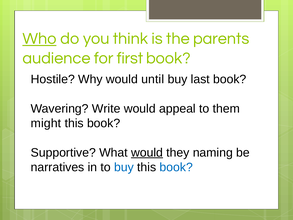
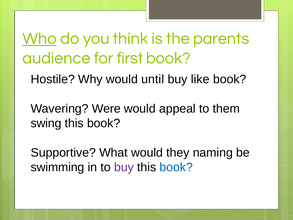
last: last -> like (200, 79)
Write: Write -> Were (106, 108)
might: might -> swing (46, 123)
would underline: present -> none (147, 152)
narratives: narratives -> swimming (58, 167)
buy colour: blue -> purple (124, 167)
